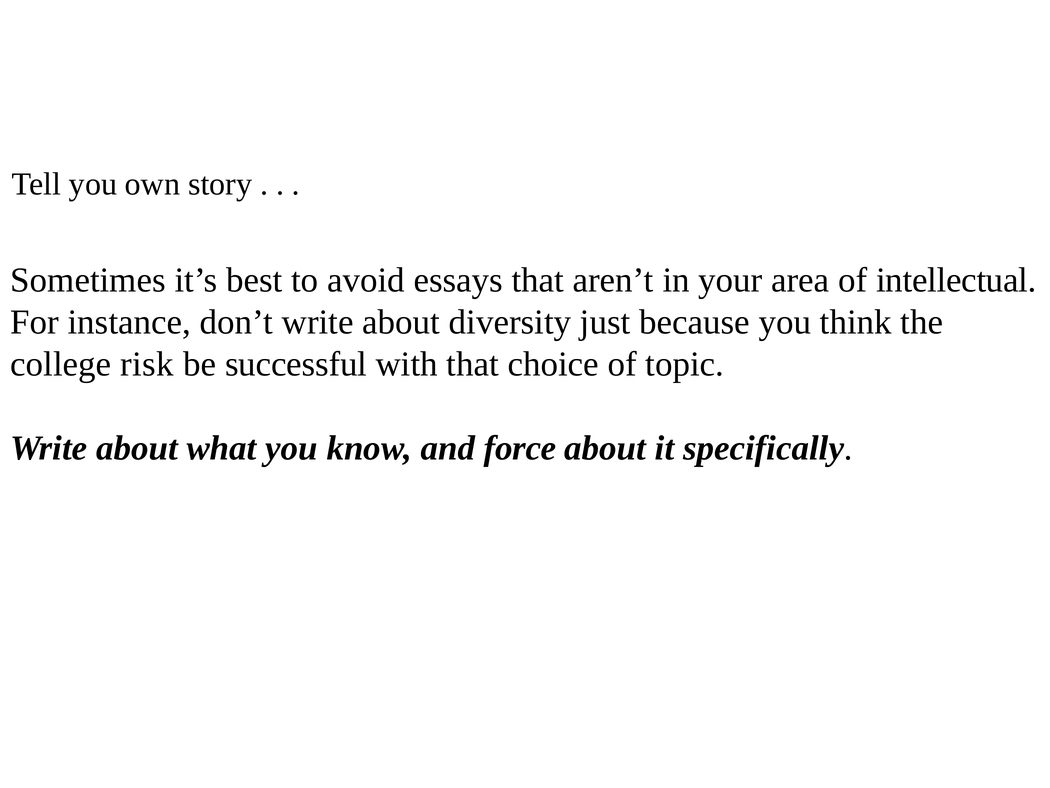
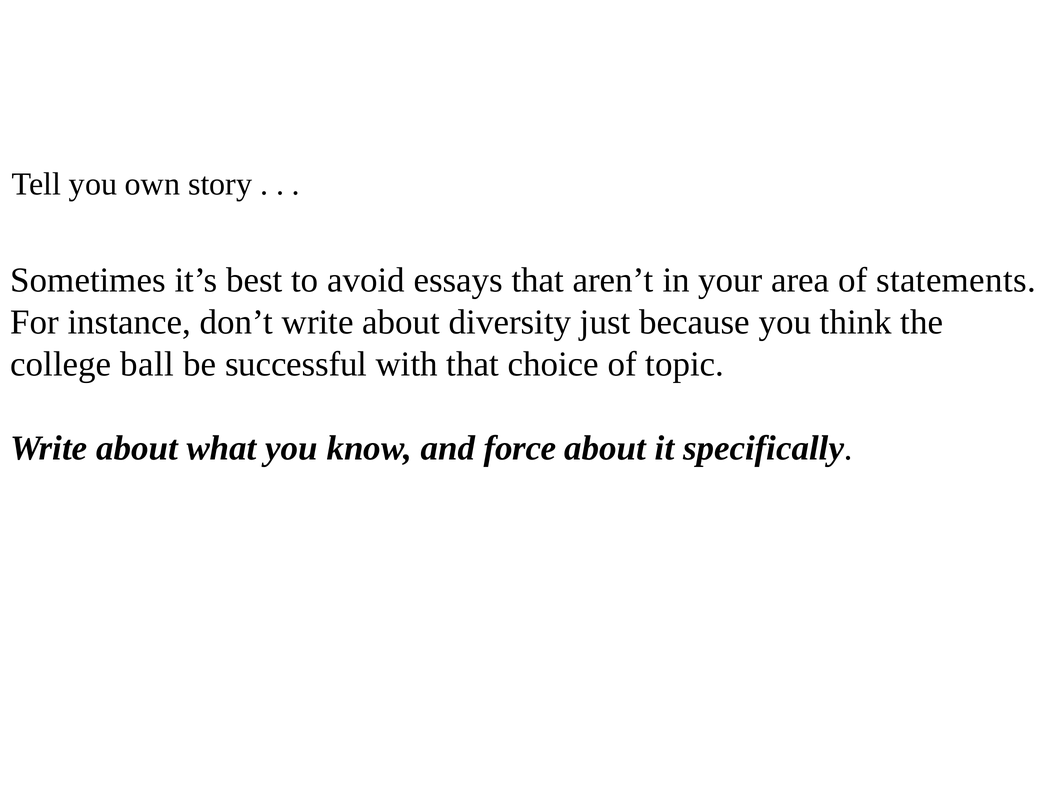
intellectual: intellectual -> statements (956, 280)
risk: risk -> ball (147, 364)
